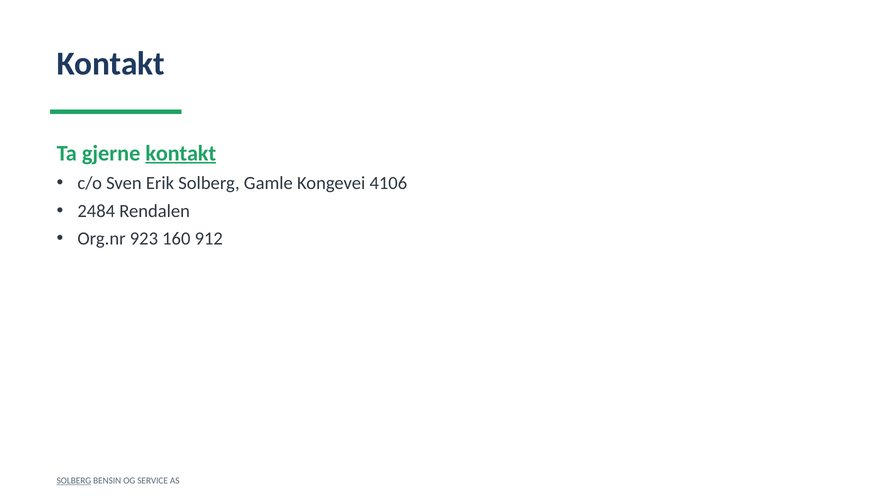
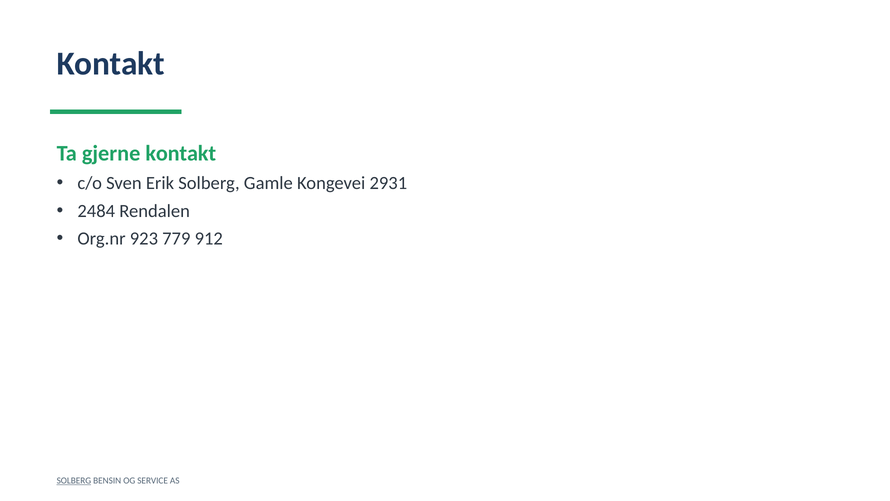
kontakt underline: present -> none (181, 153)
4106: 4106 -> 2931 (388, 183)
160: 160 -> 779 (176, 239)
